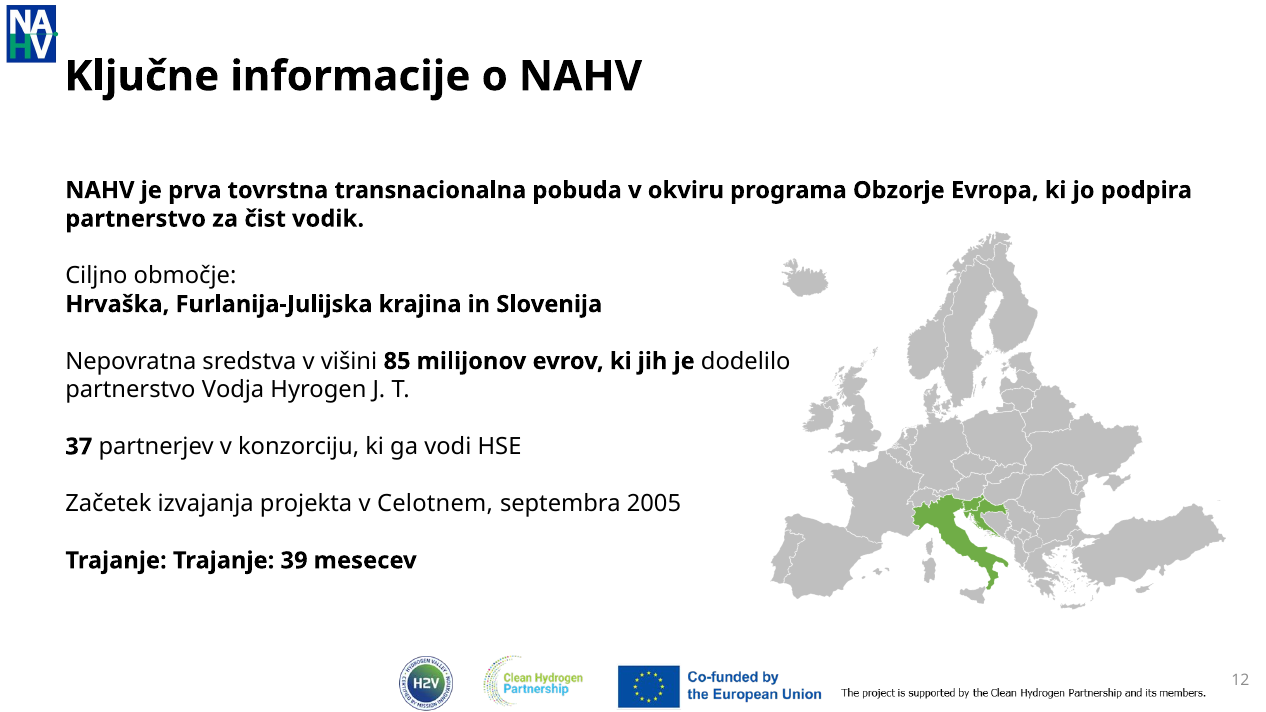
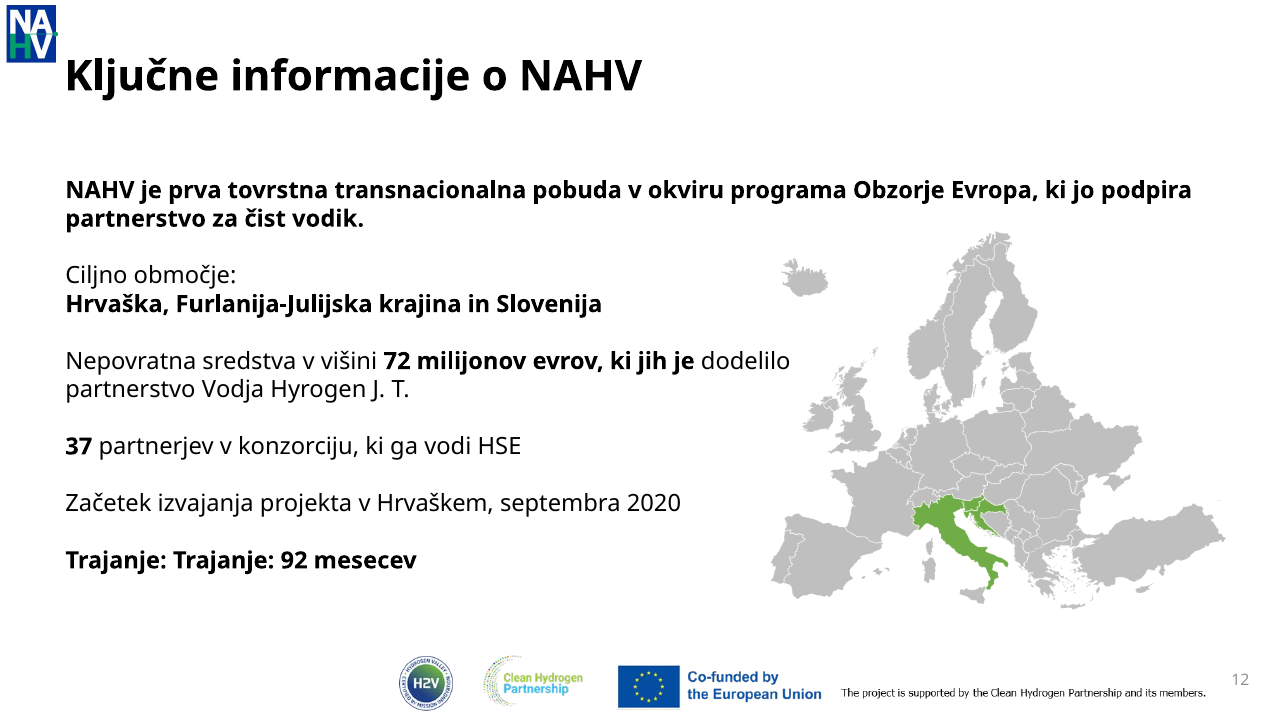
85: 85 -> 72 (397, 361)
Celotnem: Celotnem -> Hrvaškem (435, 504)
2005: 2005 -> 2020 (654, 504)
39: 39 -> 92 (294, 561)
